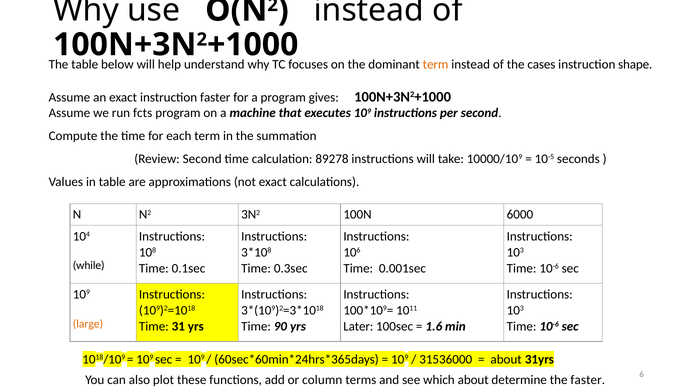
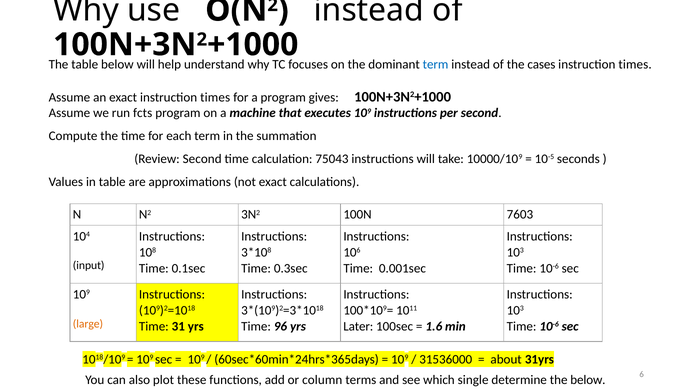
term colour: orange -> blue (436, 64)
shape: shape -> times (635, 64)
exact instruction faster: faster -> times (215, 97)
89278: 89278 -> 75043 (332, 159)
6000: 6000 -> 7603 (520, 215)
while: while -> input (89, 266)
90: 90 -> 96 (280, 326)
which about: about -> single (473, 380)
the faster: faster -> below (588, 380)
